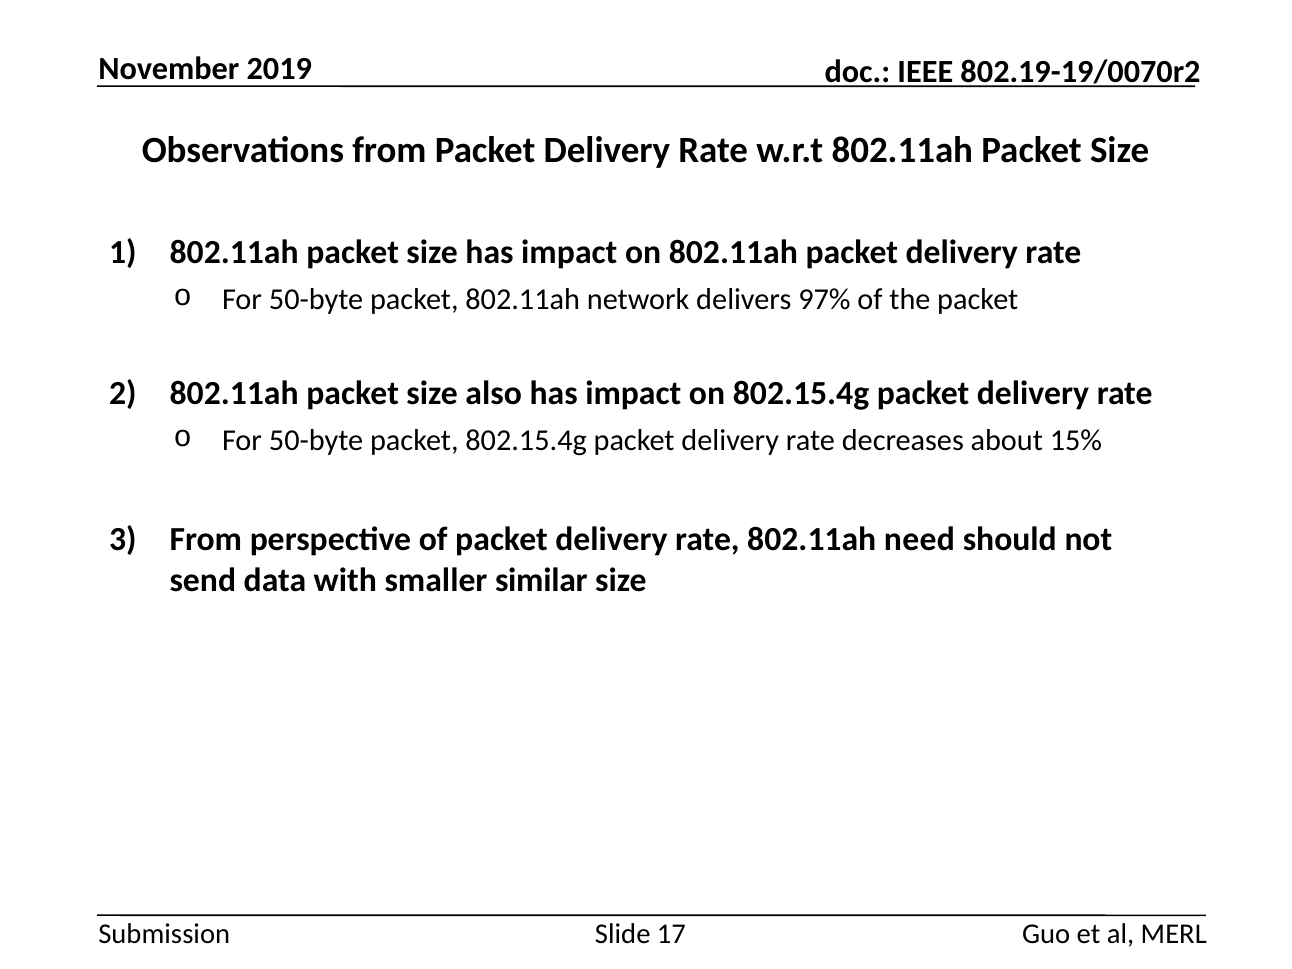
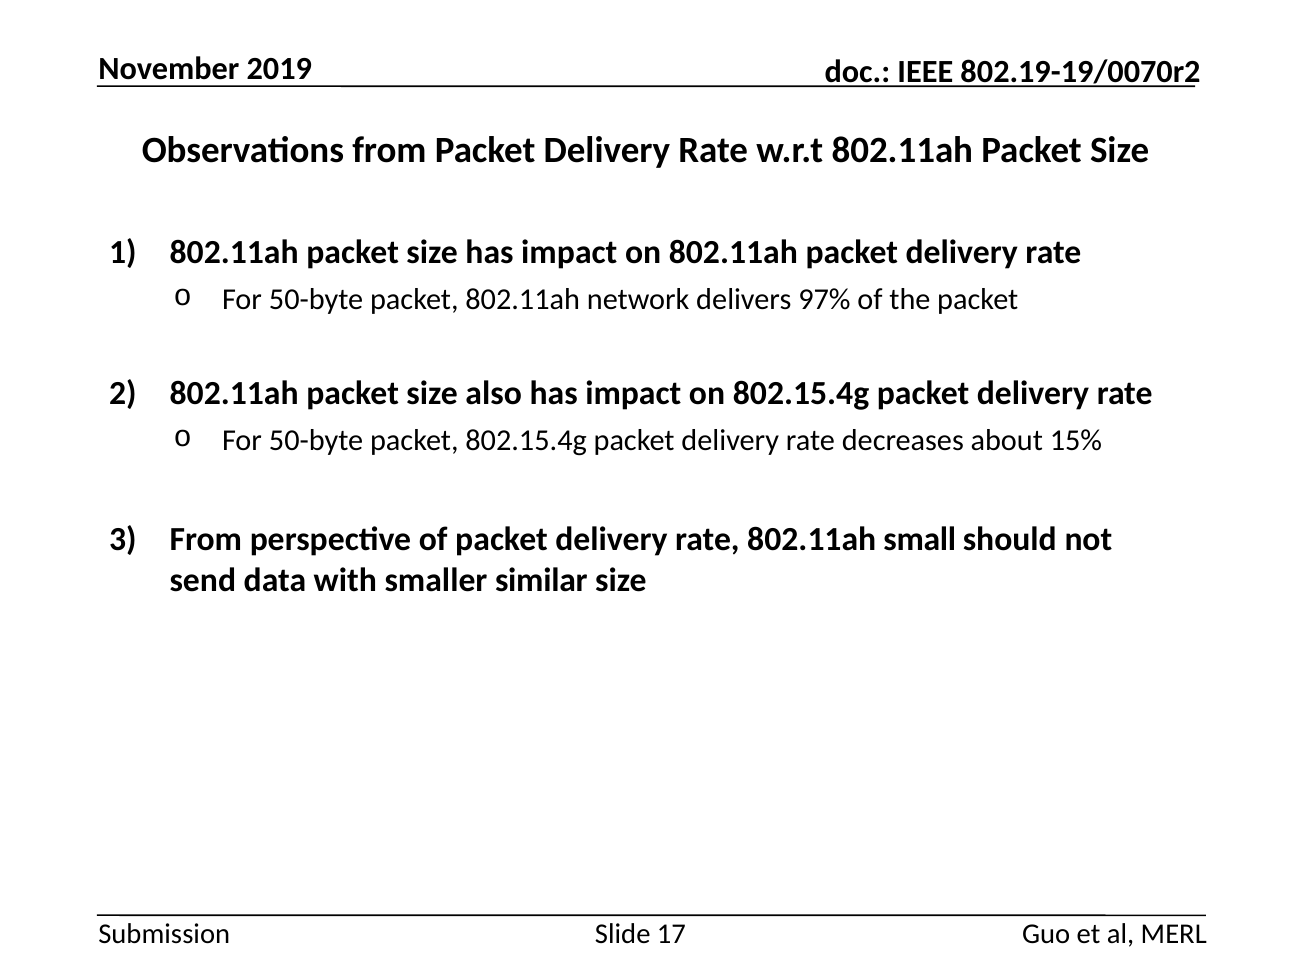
need: need -> small (920, 540)
